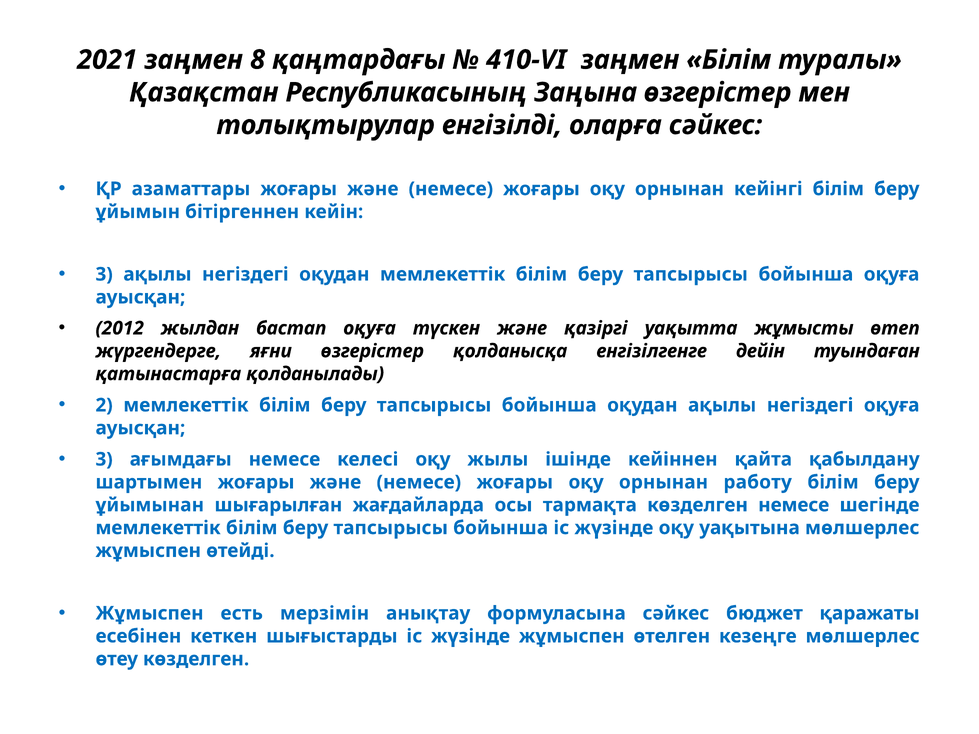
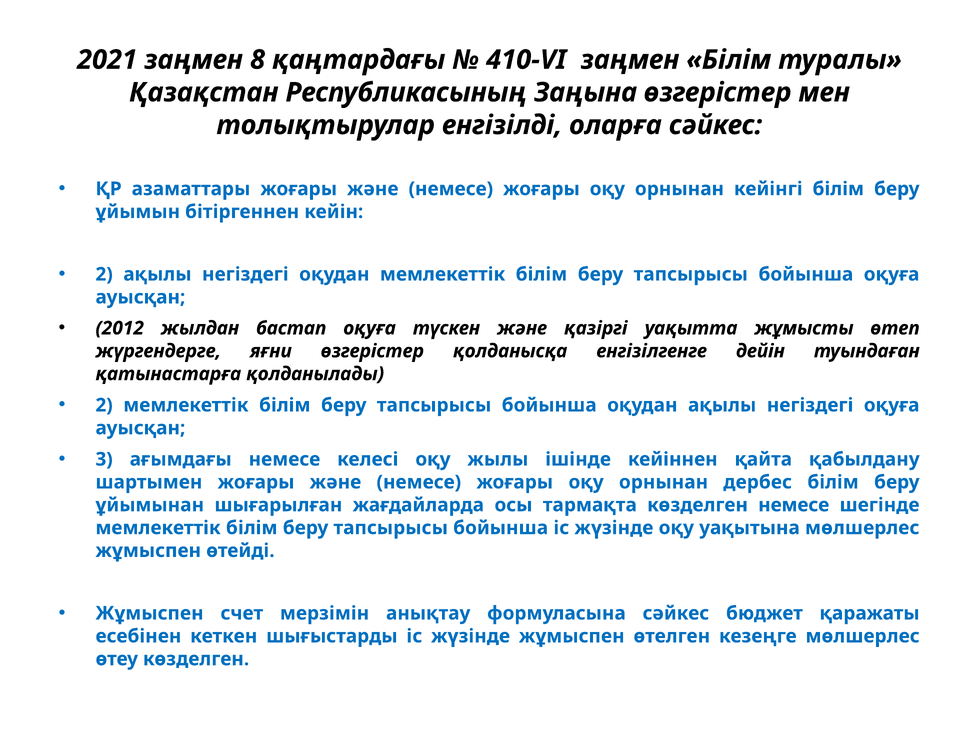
3: 3 -> 2 (104, 274)
работу: работу -> дербес (758, 482)
есть: есть -> счет (242, 613)
